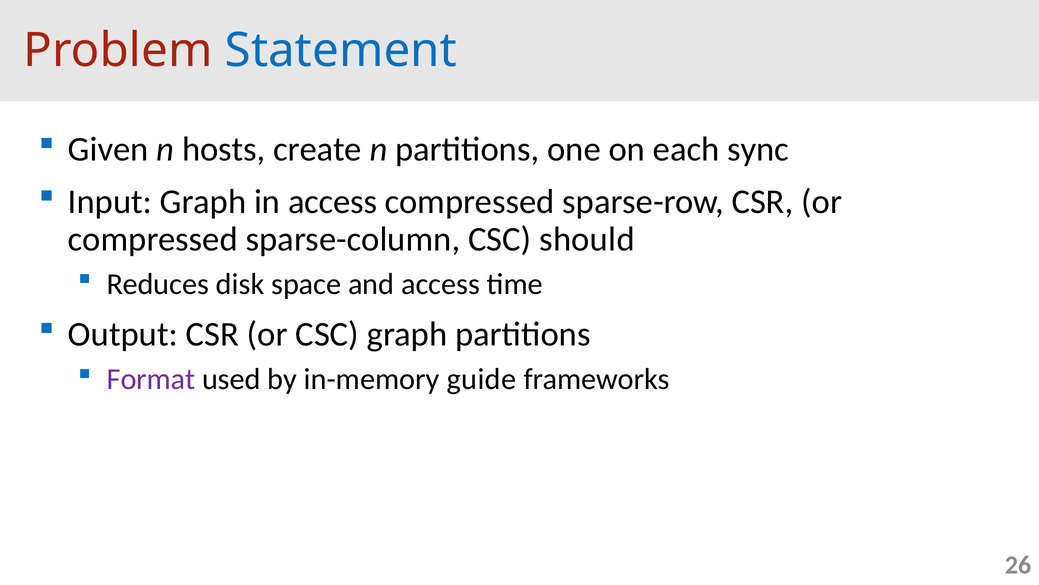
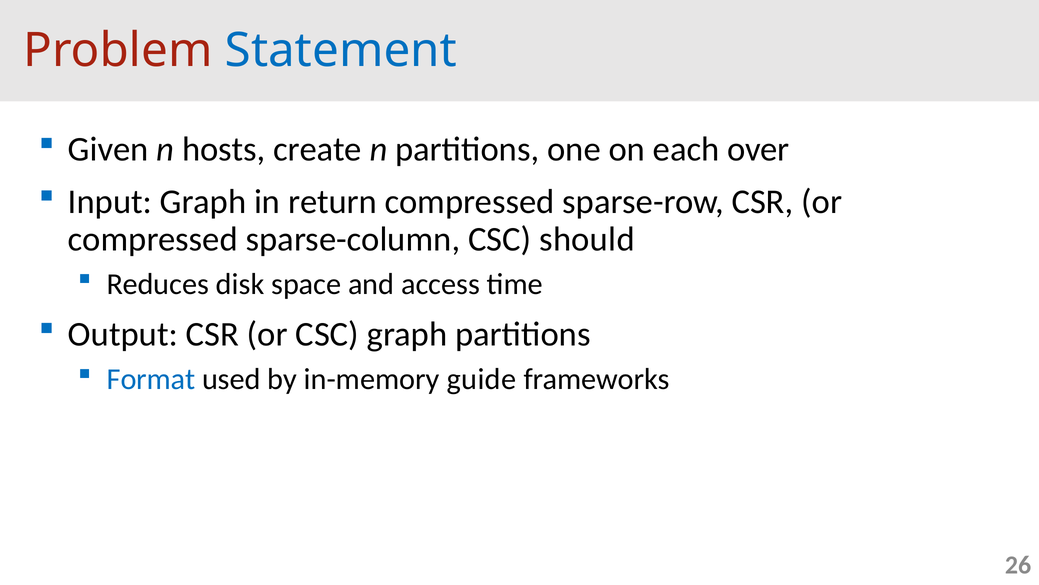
sync: sync -> over (758, 149)
in access: access -> return (332, 202)
Format colour: purple -> blue (151, 379)
